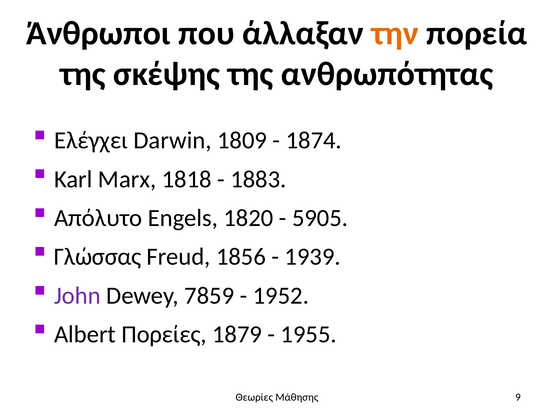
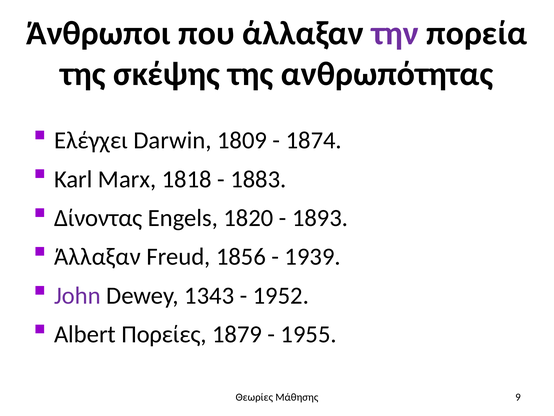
την colour: orange -> purple (395, 33)
Απόλυτο: Απόλυτο -> Δίνοντας (98, 218)
5905: 5905 -> 1893 (320, 218)
Γλώσσας: Γλώσσας -> Άλλαξαν (97, 257)
7859: 7859 -> 1343 (209, 295)
